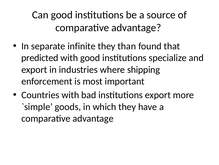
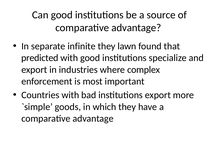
than: than -> lawn (127, 46)
shipping: shipping -> complex (144, 69)
